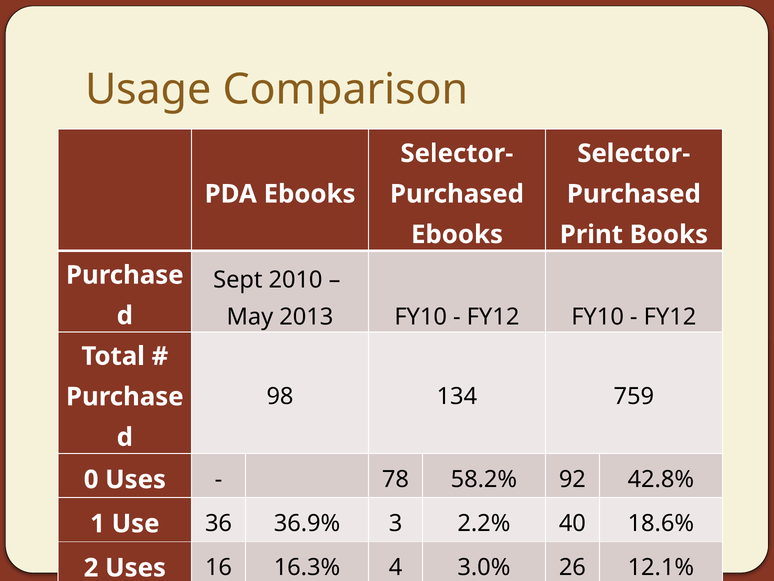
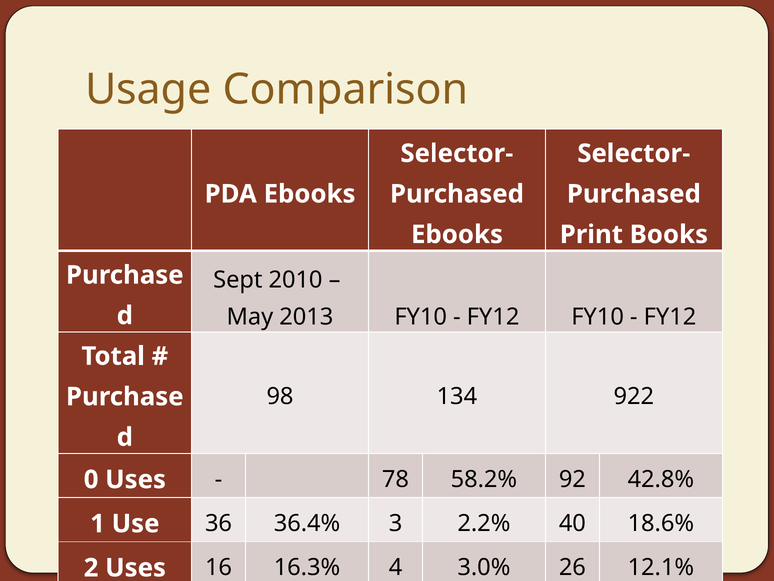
759: 759 -> 922 (634, 396)
36.9%: 36.9% -> 36.4% (307, 523)
